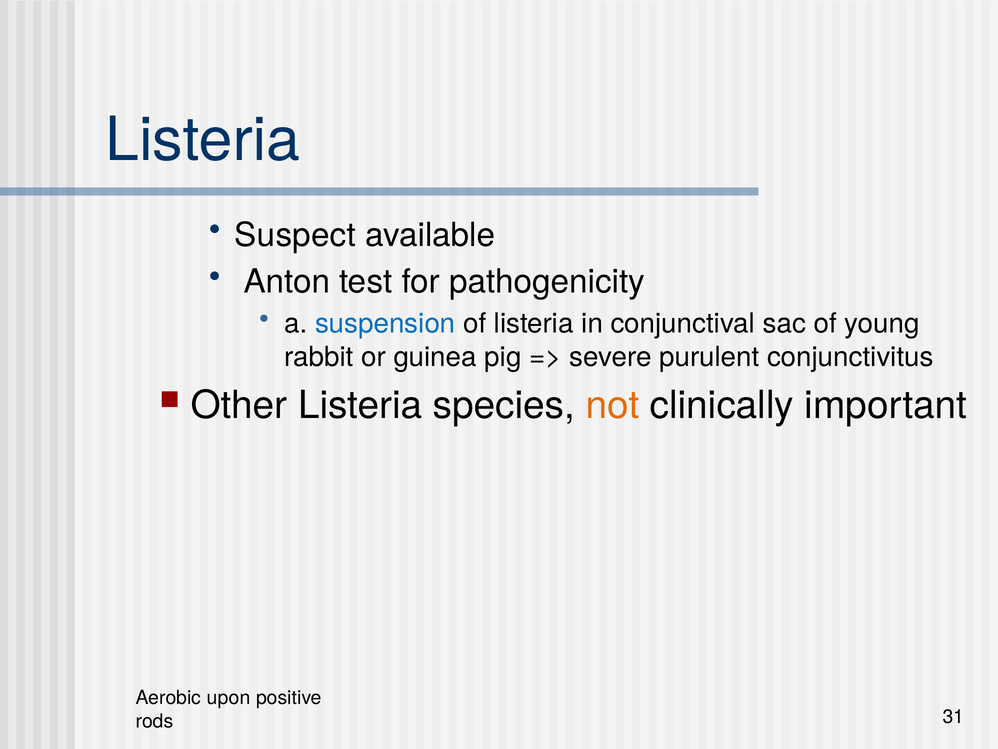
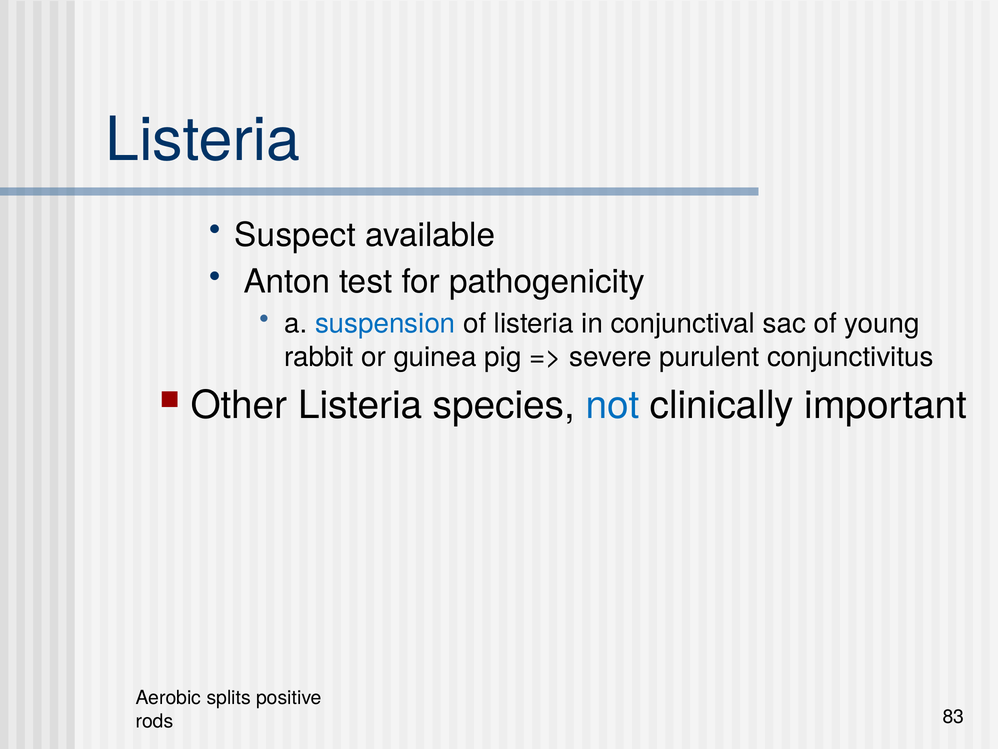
not colour: orange -> blue (612, 405)
upon: upon -> splits (229, 697)
31: 31 -> 83 (953, 716)
